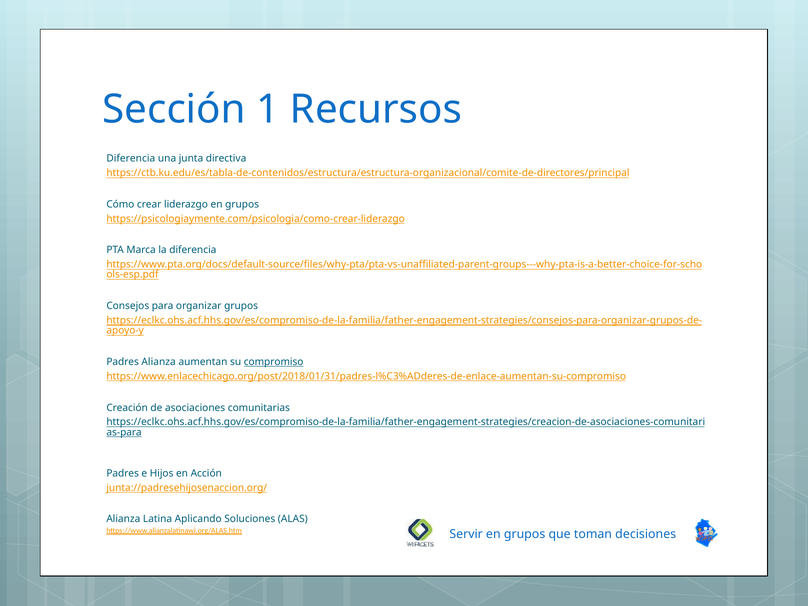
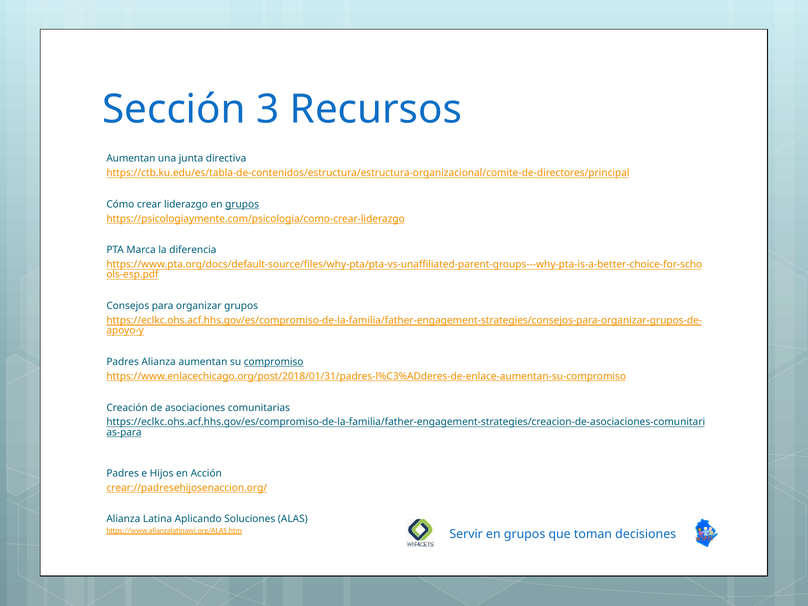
1: 1 -> 3 (268, 109)
Diferencia: Diferencia -> Aumentan (131, 159)
grupos underline: none -> present (242, 204)
junta://padresehijosenaccion.org/: junta://padresehijosenaccion.org/ -> crear://padresehijosenaccion.org/ (187, 488)
